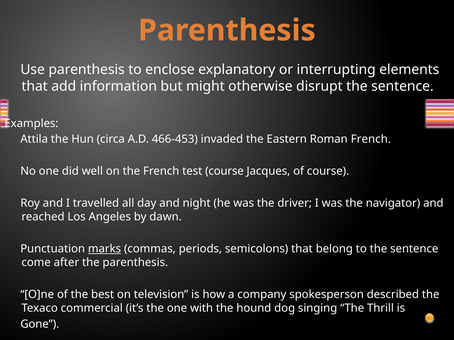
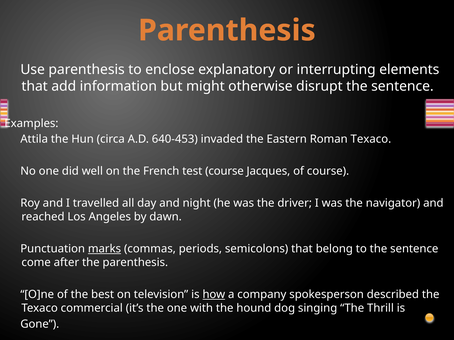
466-453: 466-453 -> 640-453 (175, 139)
Roman French: French -> Texaco (371, 139)
how underline: none -> present (214, 295)
